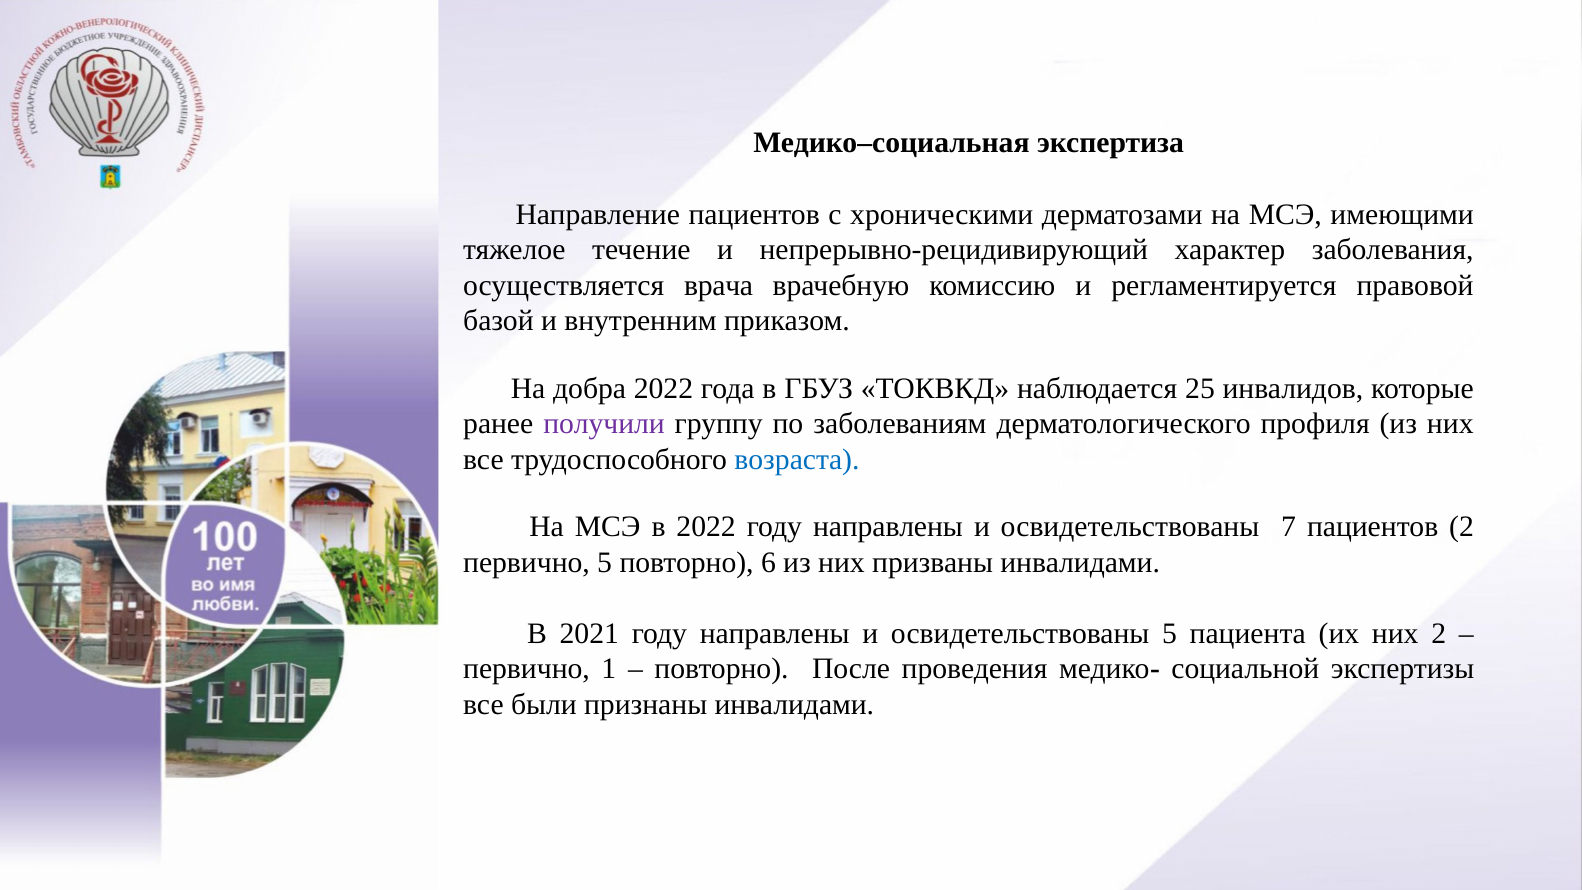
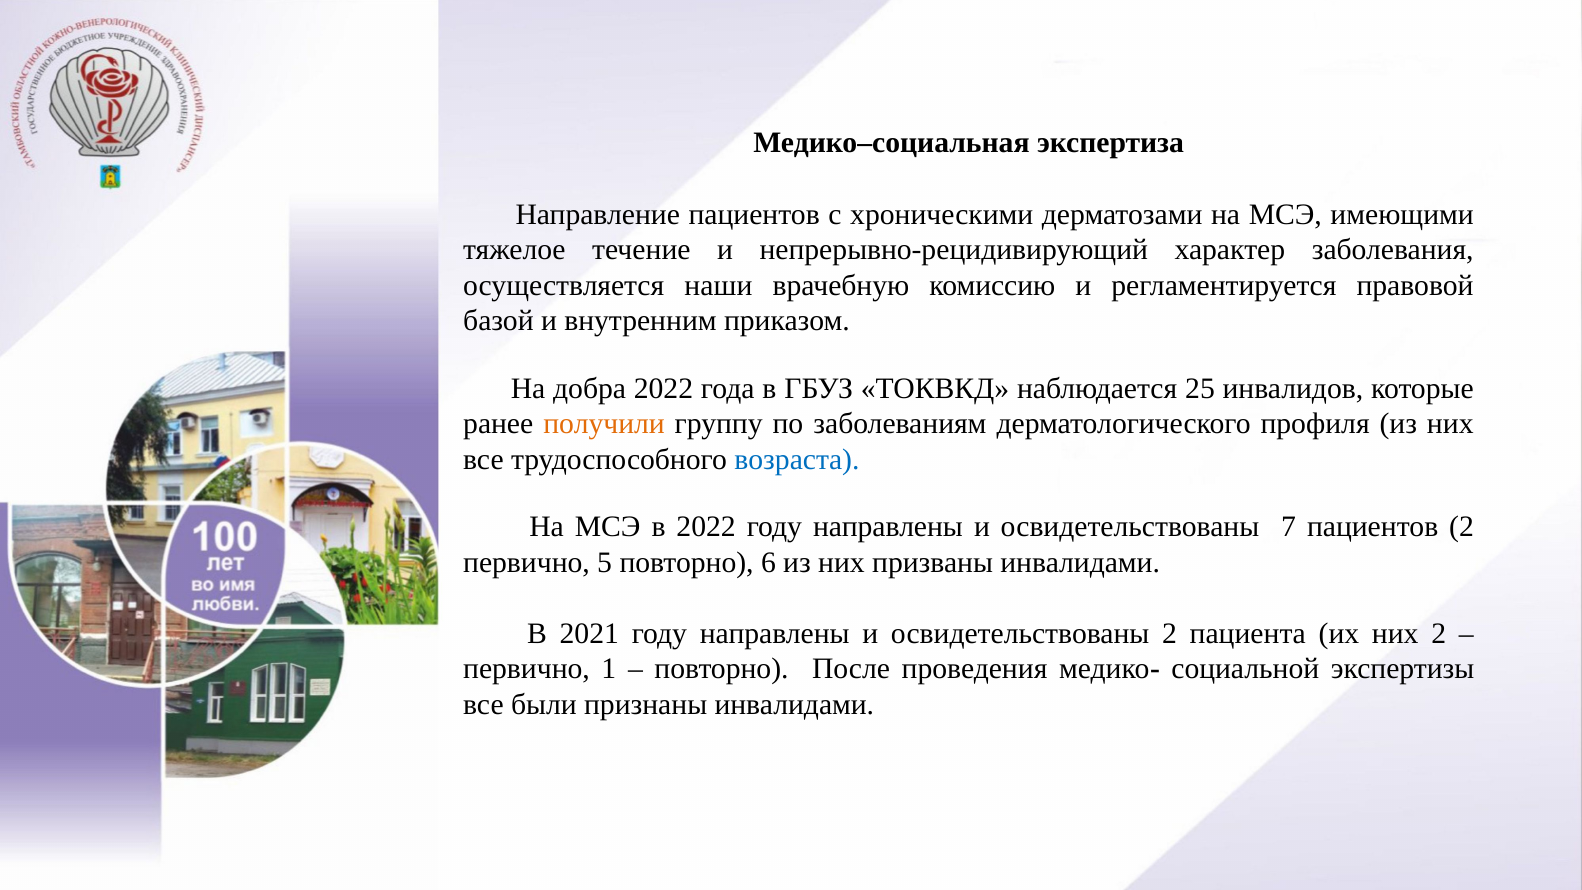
врача: врача -> наши (718, 285)
получили colour: purple -> orange (604, 424)
освидетельствованы 5: 5 -> 2 (1170, 633)
